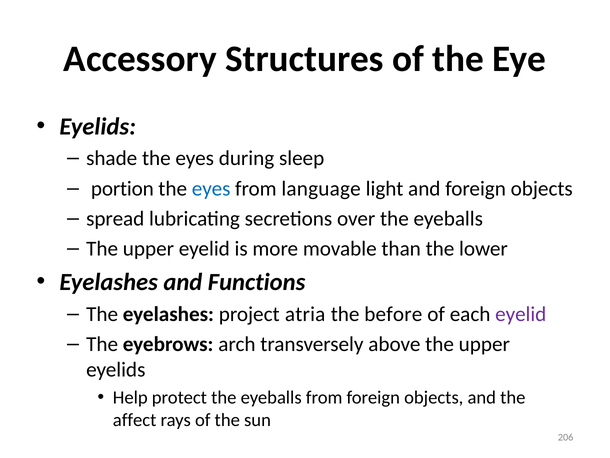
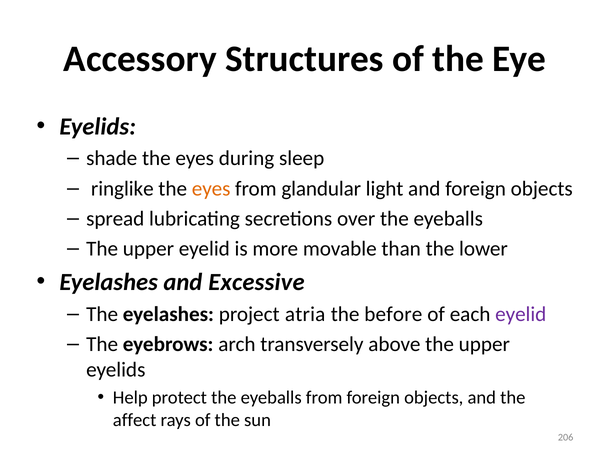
portion: portion -> ringlike (122, 188)
eyes colour: blue -> orange (211, 188)
language: language -> glandular (321, 188)
Functions: Functions -> Excessive (256, 282)
